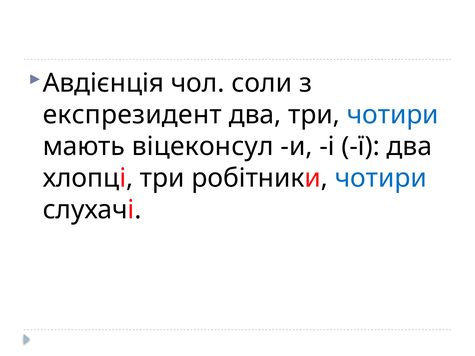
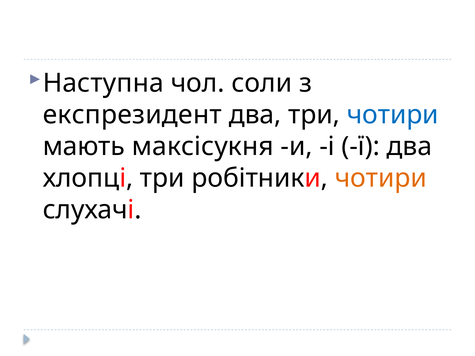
Авдієнція: Авдієнція -> Наступна (103, 83)
віцеконсул: віцеконсул -> максісукня (203, 147)
чотири colour: blue -> orange (381, 178)
